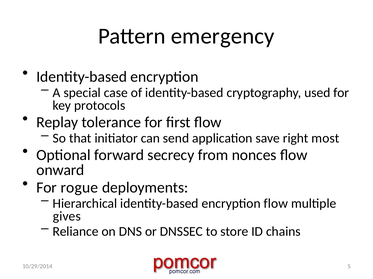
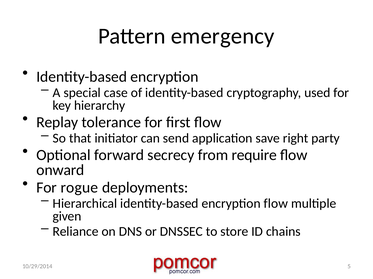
protocols: protocols -> hierarchy (100, 106)
most: most -> party (326, 139)
nonces: nonces -> require (254, 155)
gives: gives -> given (67, 217)
